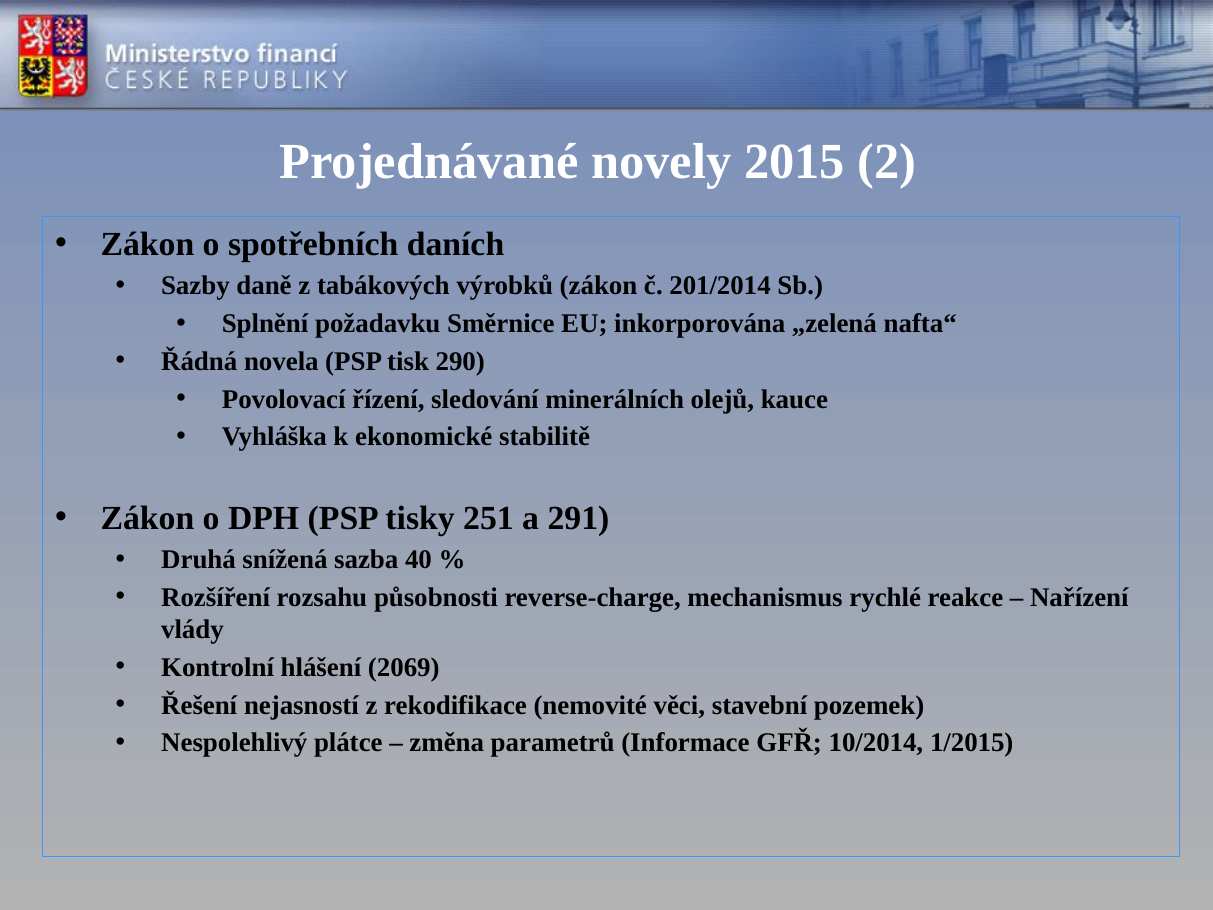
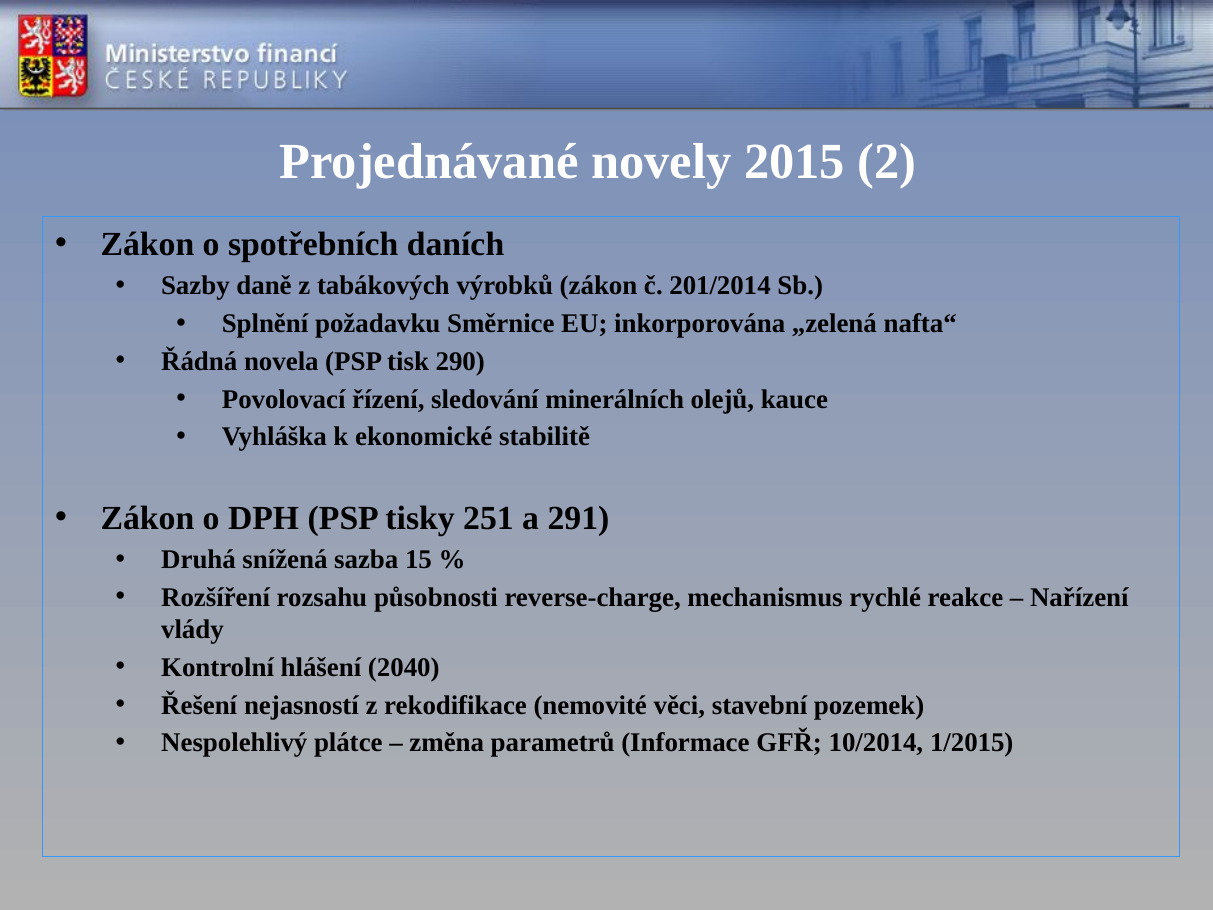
40: 40 -> 15 (419, 560)
2069: 2069 -> 2040 (404, 667)
